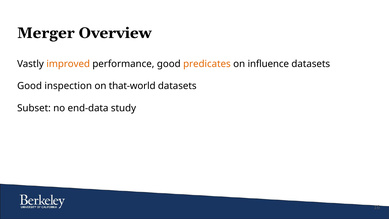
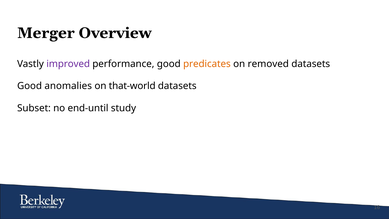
improved colour: orange -> purple (68, 64)
influence: influence -> removed (268, 64)
inspection: inspection -> anomalies (68, 86)
end-data: end-data -> end-until (88, 108)
